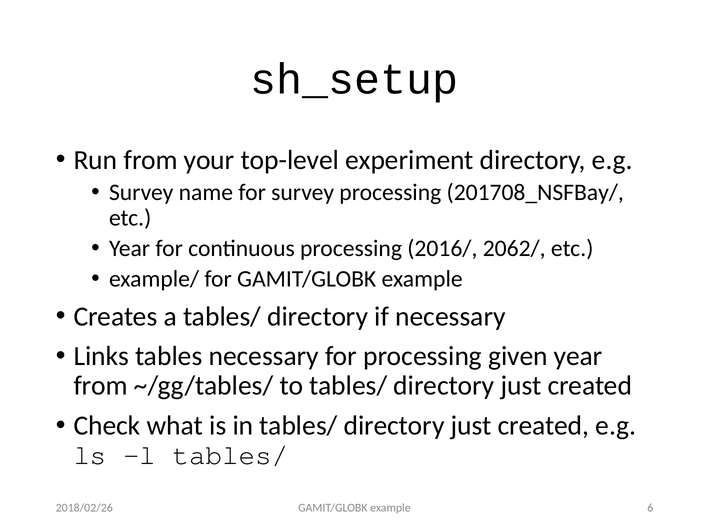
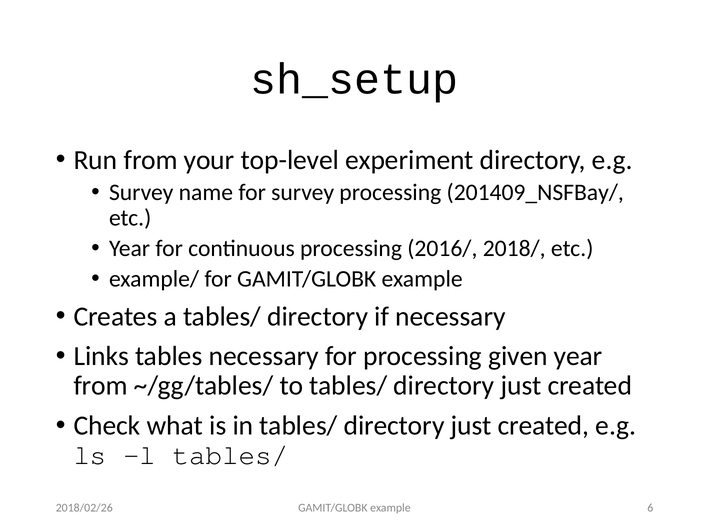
201708_NSFBay/: 201708_NSFBay/ -> 201409_NSFBay/ (535, 192)
2062/: 2062/ -> 2018/ (514, 248)
